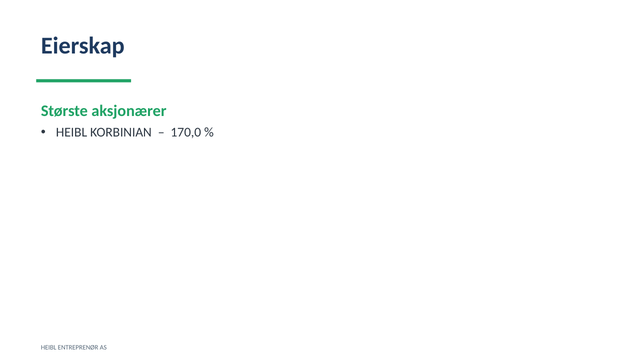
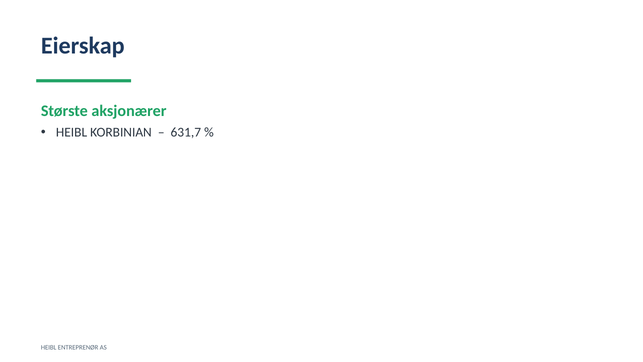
170,0: 170,0 -> 631,7 (186, 132)
